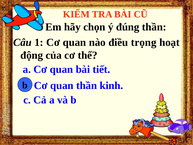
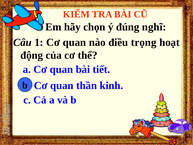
đúng thần: thần -> nghĩ (154, 27)
